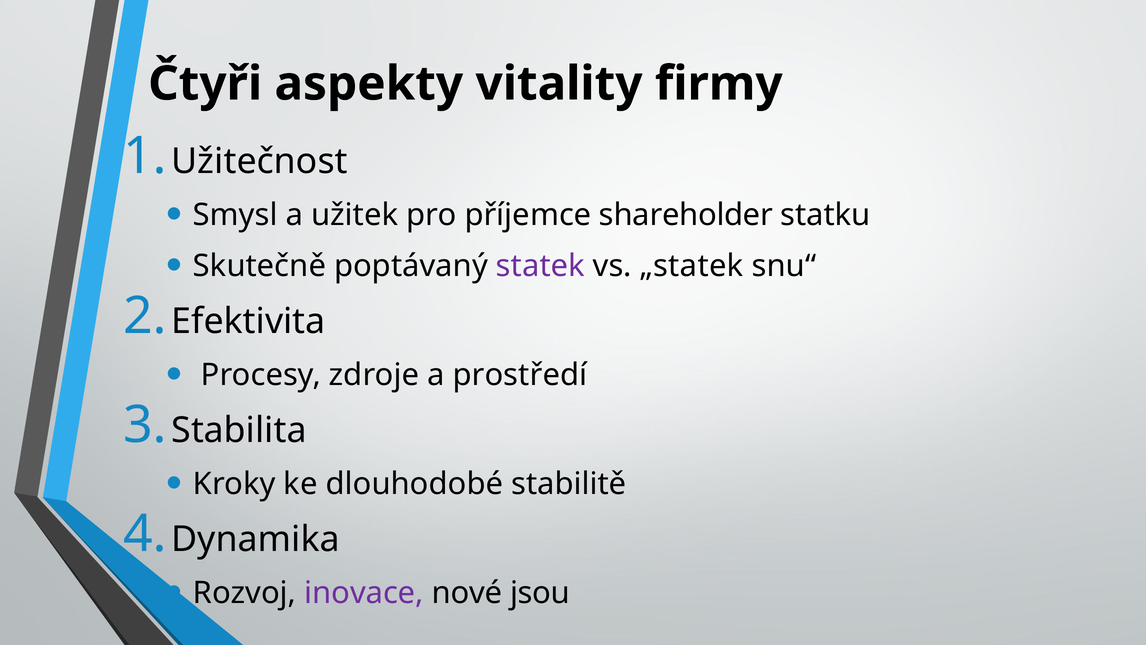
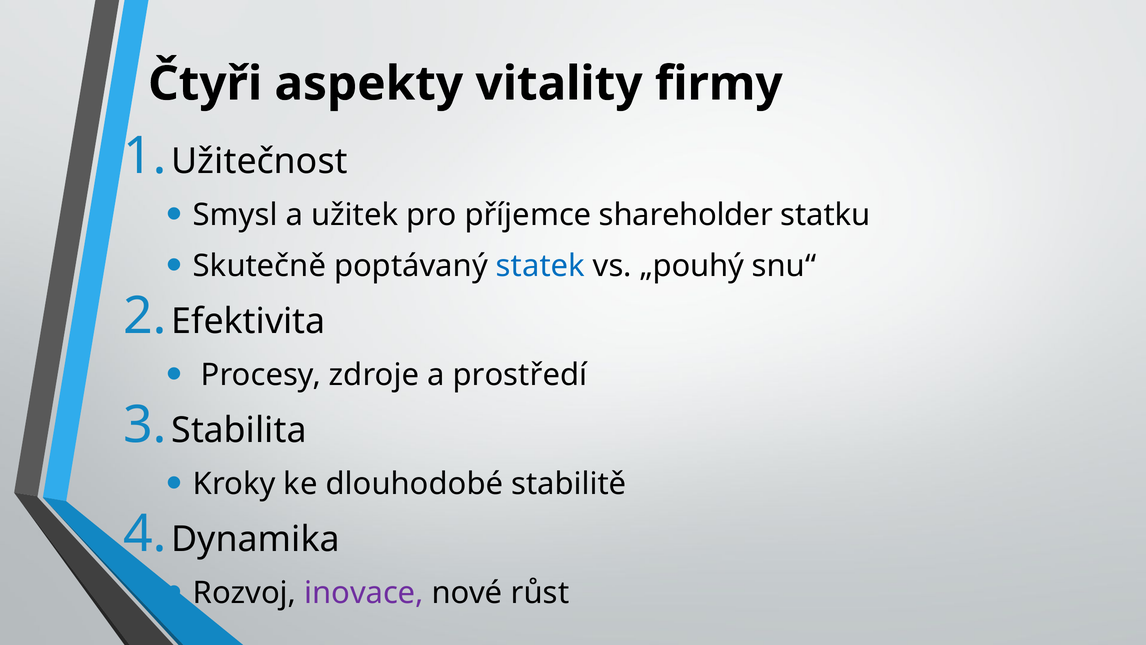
statek colour: purple -> blue (540, 266)
„statek: „statek -> „pouhý (692, 266)
jsou: jsou -> růst (540, 593)
